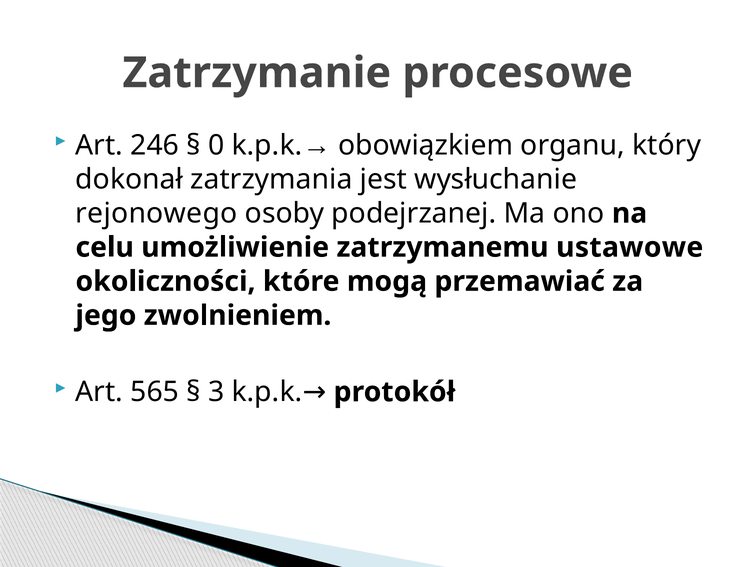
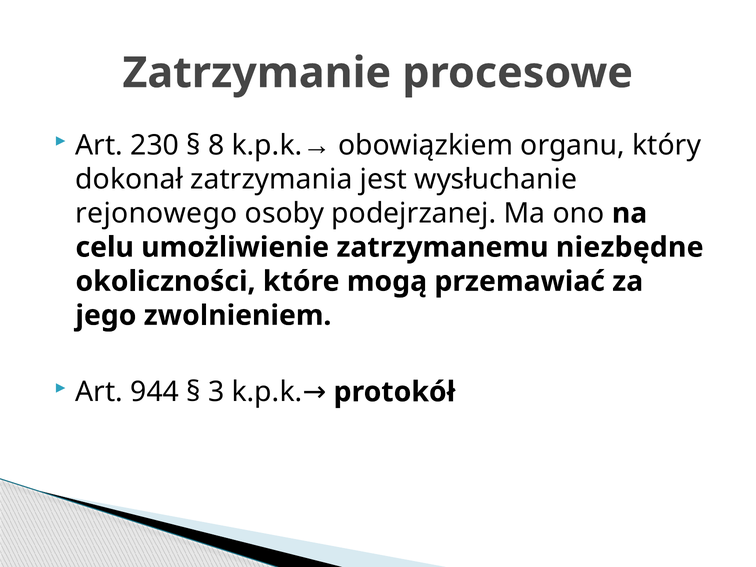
246: 246 -> 230 (155, 145)
0: 0 -> 8 (216, 145)
ustawowe: ustawowe -> niezbędne (630, 247)
565: 565 -> 944 (155, 392)
